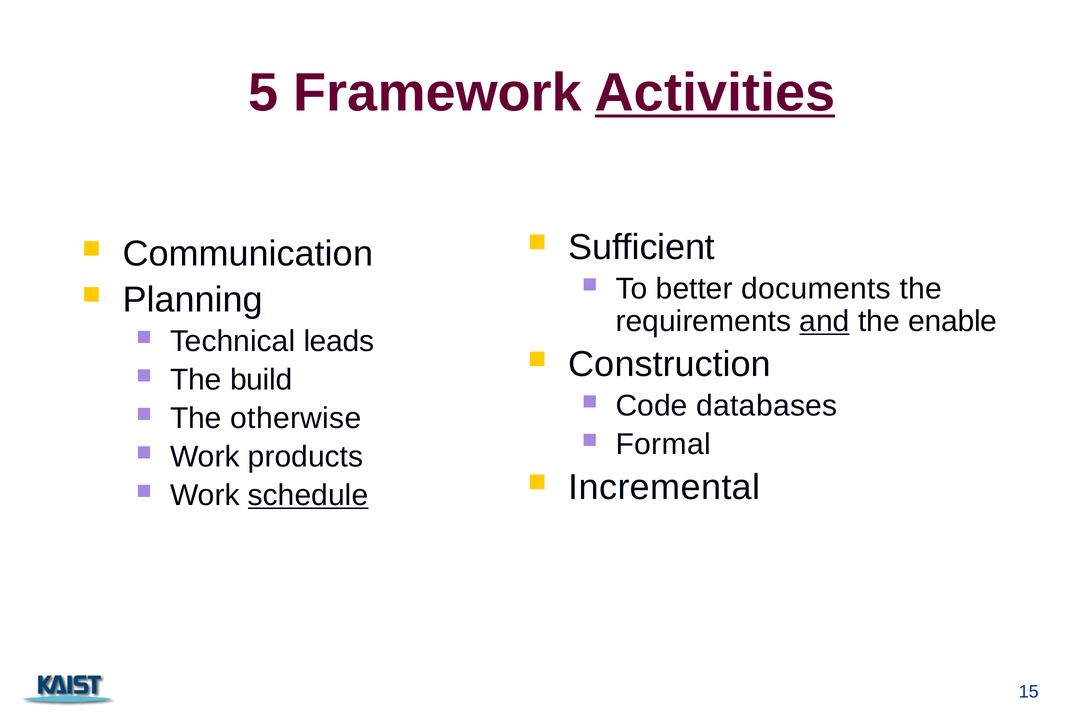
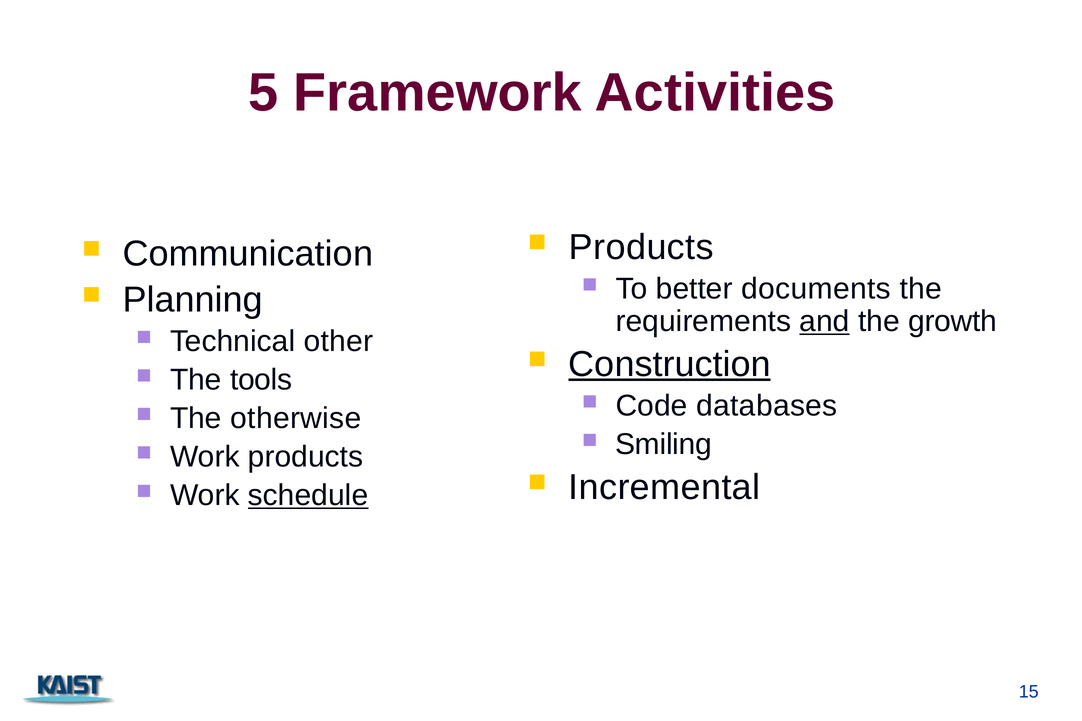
Activities underline: present -> none (715, 93)
Sufficient: Sufficient -> Products (641, 247)
enable: enable -> growth (953, 322)
leads: leads -> other (339, 342)
Construction underline: none -> present (670, 364)
build: build -> tools (261, 380)
Formal: Formal -> Smiling (664, 445)
